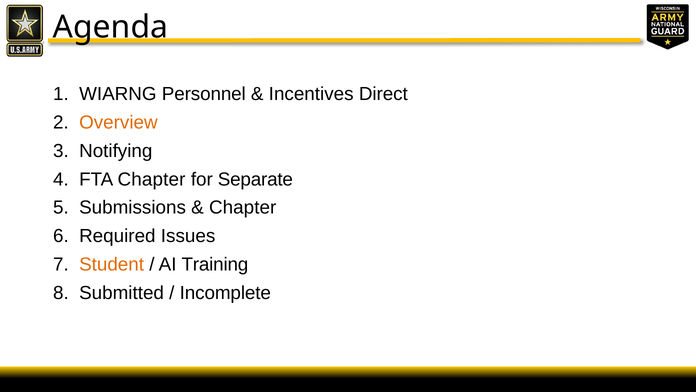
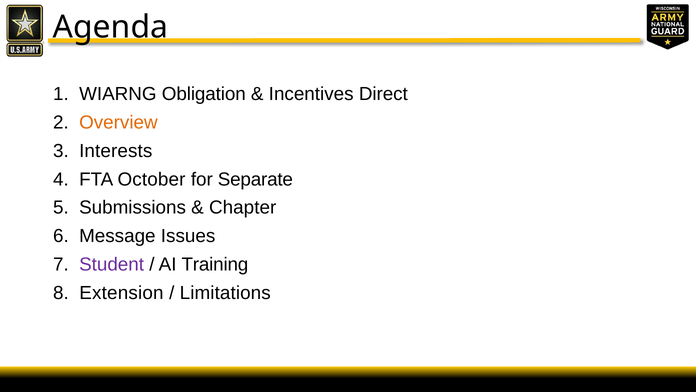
Personnel: Personnel -> Obligation (204, 94)
Notifying: Notifying -> Interests (116, 151)
FTA Chapter: Chapter -> October (152, 179)
Required: Required -> Message (117, 236)
Student colour: orange -> purple (112, 264)
Submitted: Submitted -> Extension (121, 293)
Incomplete: Incomplete -> Limitations (225, 293)
